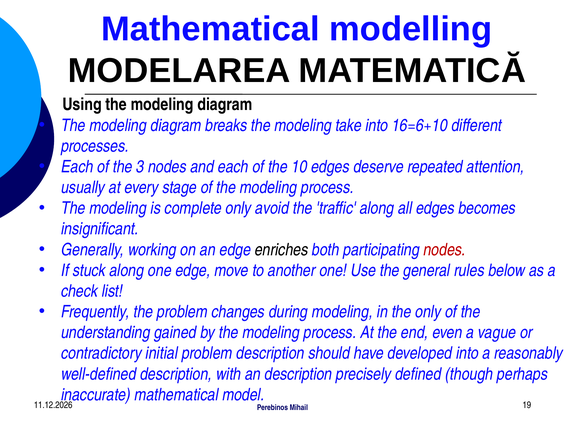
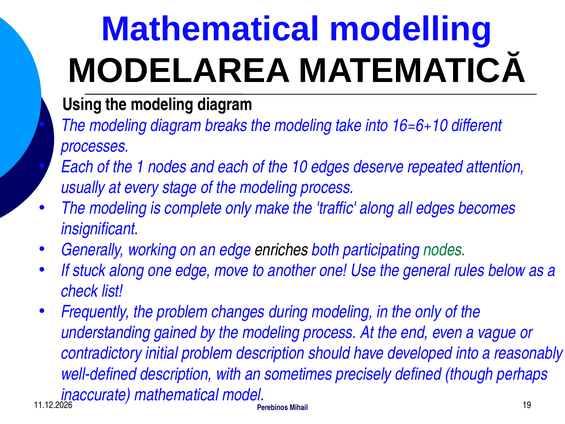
3: 3 -> 1 (140, 167)
avoid: avoid -> make (272, 208)
nodes colour: red -> green (445, 250)
an description: description -> sometimes (298, 374)
